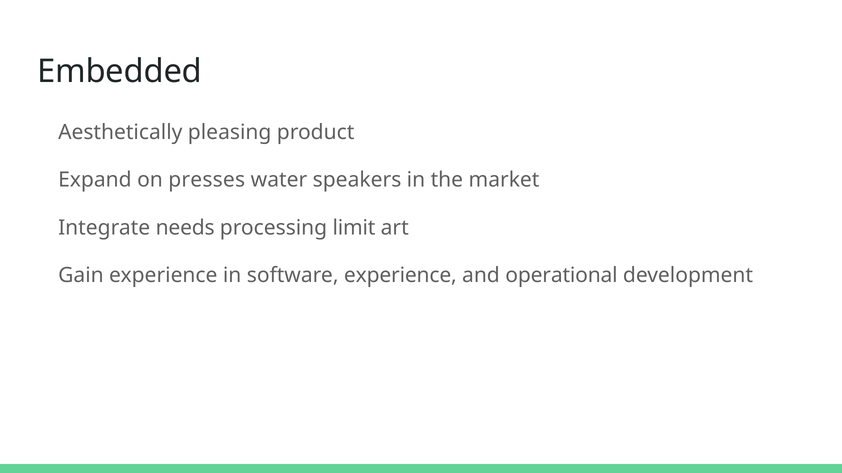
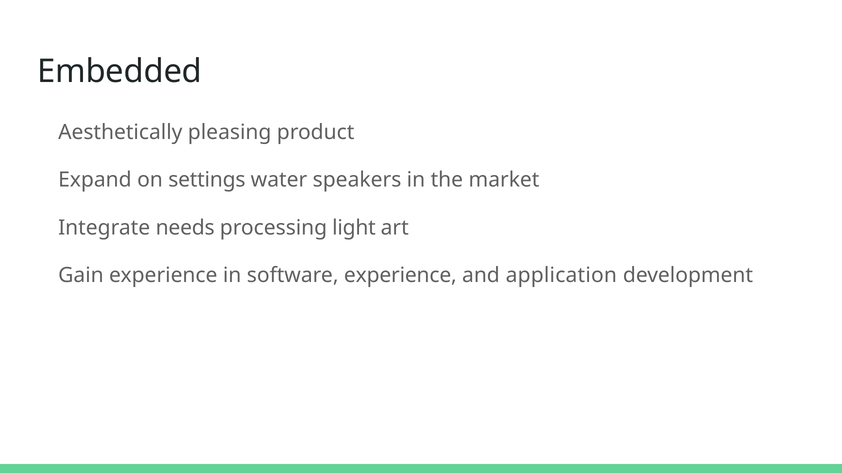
presses: presses -> settings (207, 180)
limit: limit -> light (354, 228)
operational: operational -> application (561, 276)
